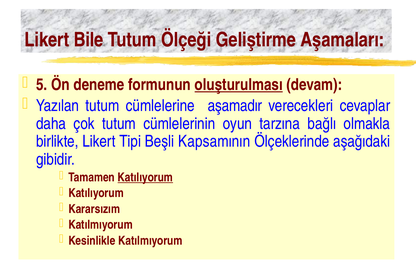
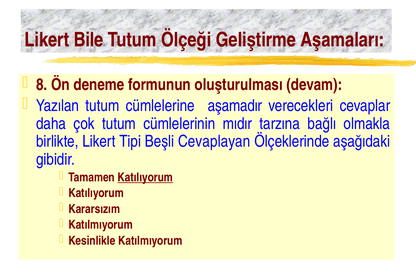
5: 5 -> 8 (42, 85)
oluşturulması underline: present -> none (239, 85)
oyun: oyun -> mıdır (237, 123)
Kapsamının: Kapsamının -> Cevaplayan (214, 141)
